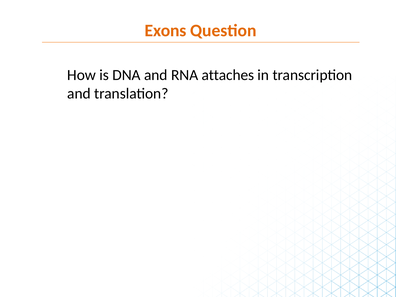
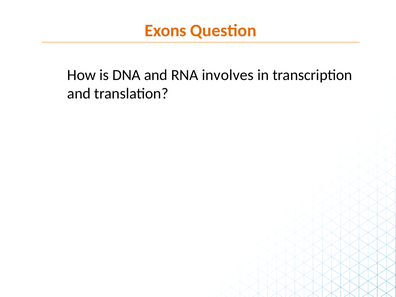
attaches: attaches -> involves (228, 75)
